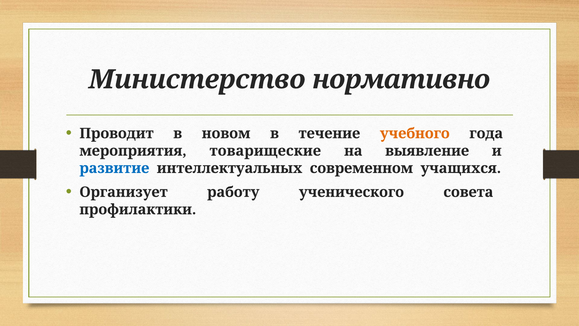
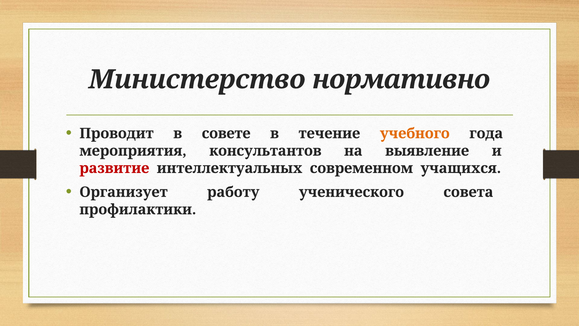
новом: новом -> совете (226, 133)
товарищеские: товарищеские -> консультантов (265, 151)
развитие colour: blue -> red (114, 168)
